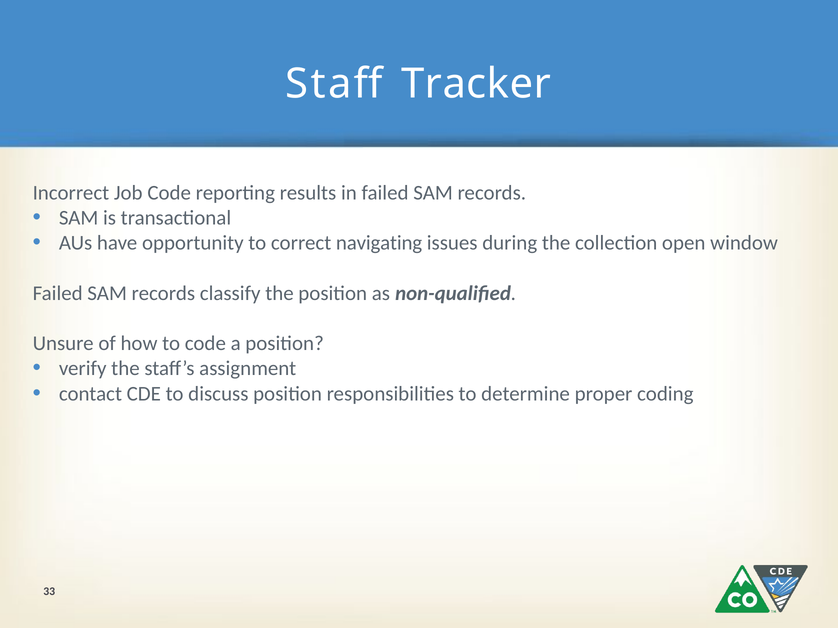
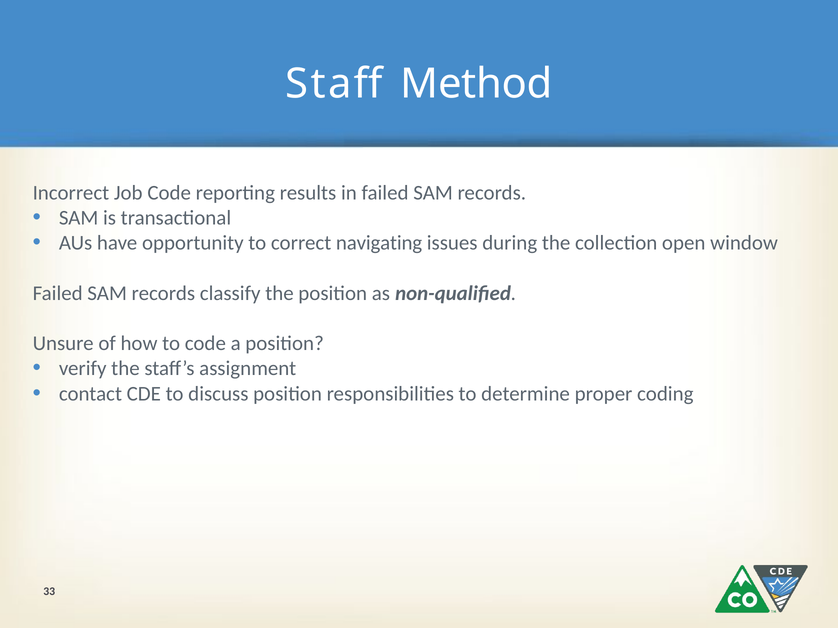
Tracker: Tracker -> Method (476, 84)
